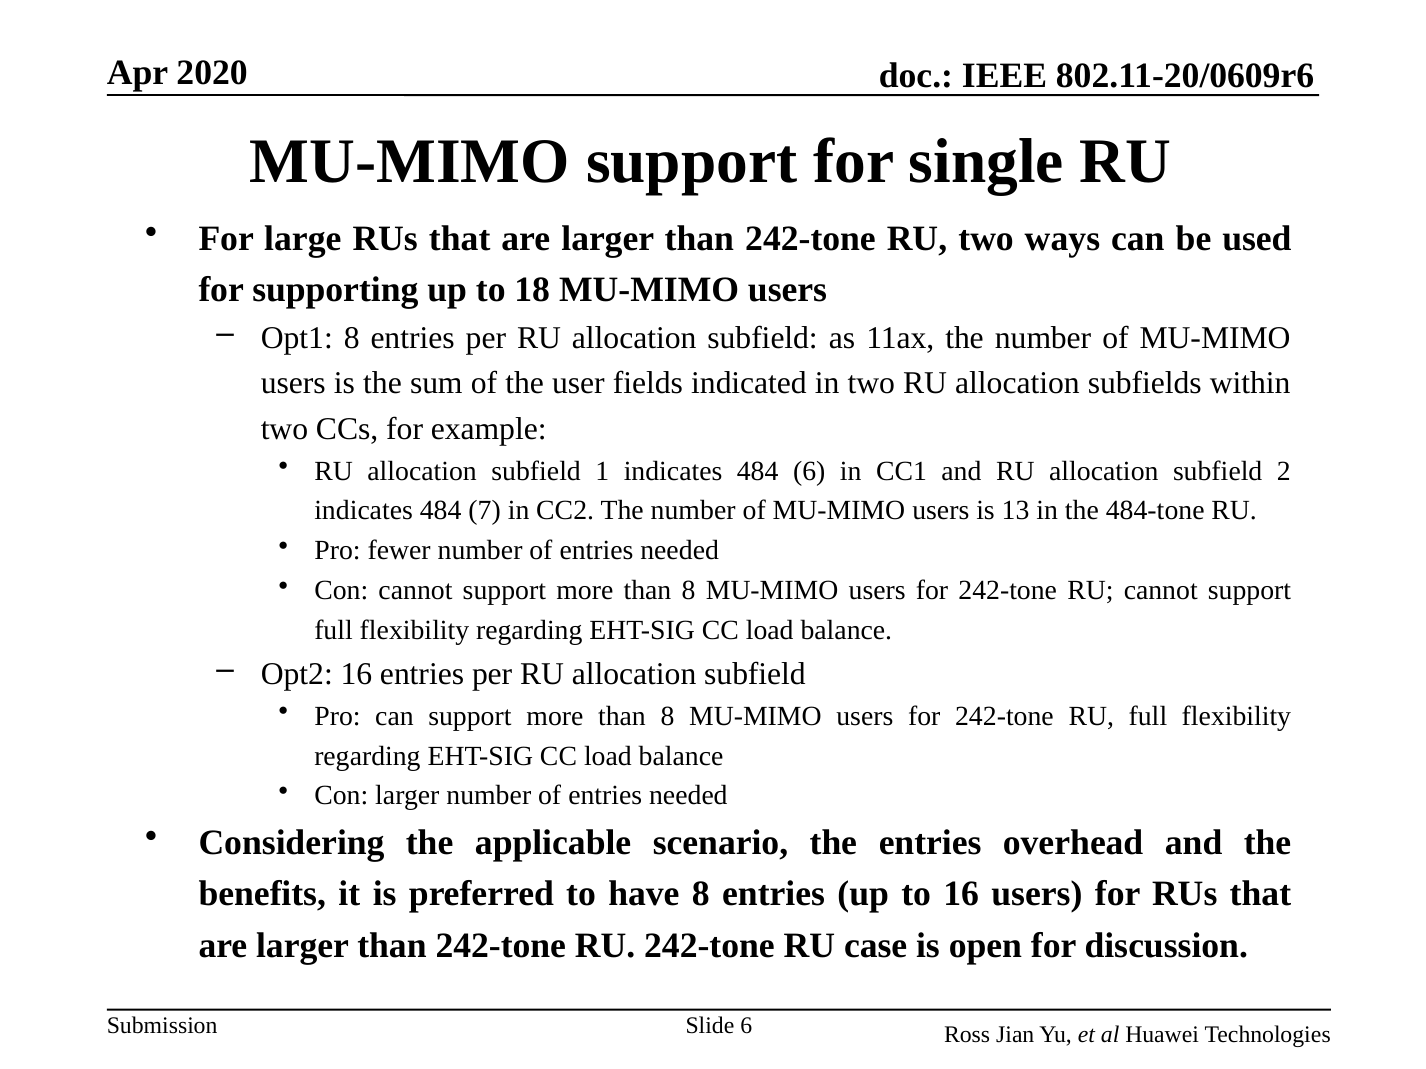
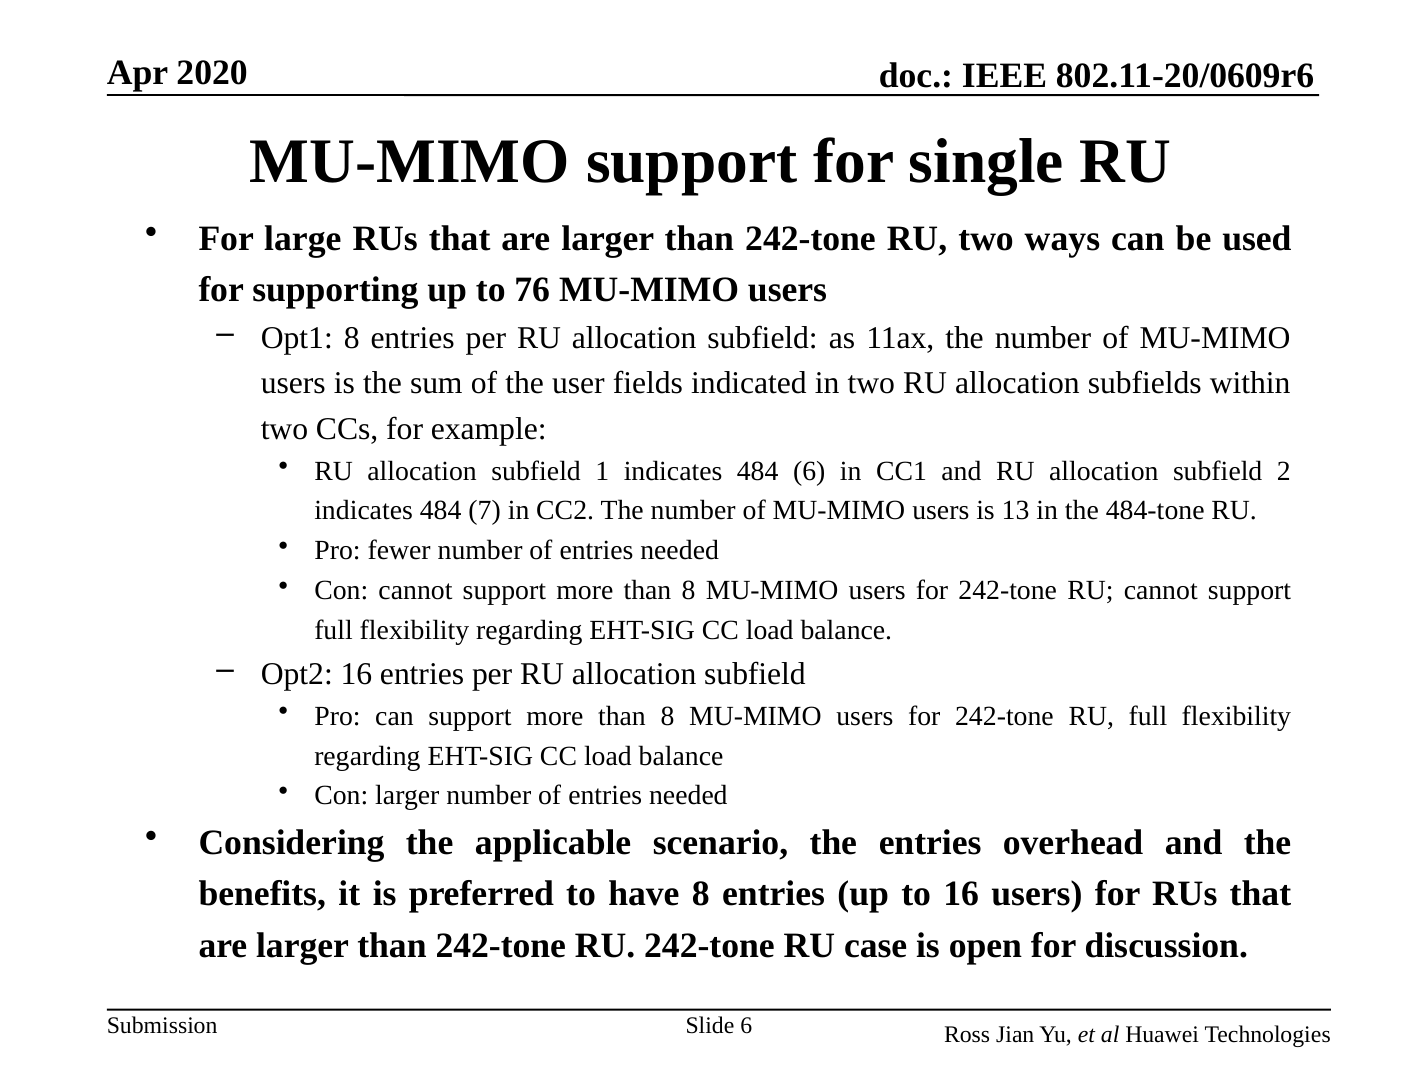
18: 18 -> 76 (532, 290)
